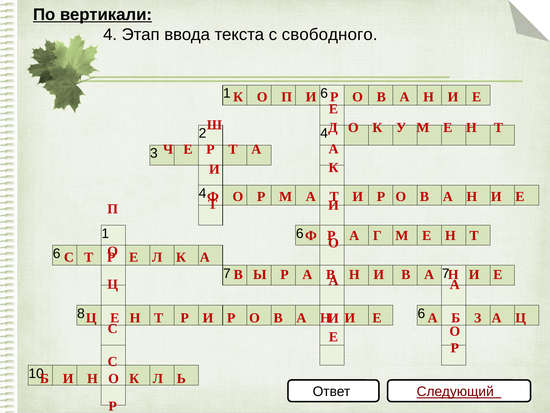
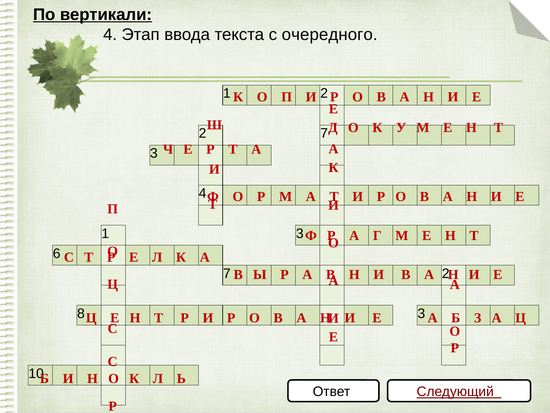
свободного: свободного -> очередного (330, 35)
6: 6 -> 2 (324, 93)
2 4: 4 -> 7 (324, 133)
6: 6 -> 3 (300, 233)
7 7: 7 -> 2 (446, 273)
8 6: 6 -> 3 (421, 313)
